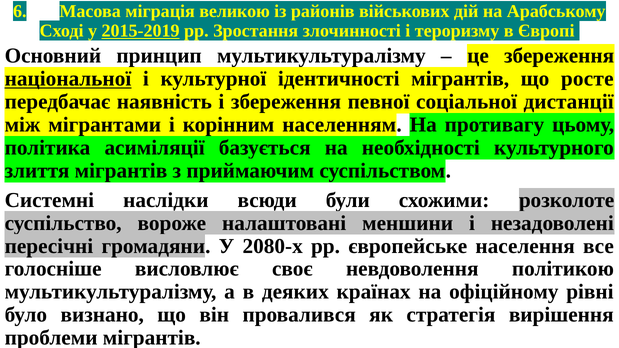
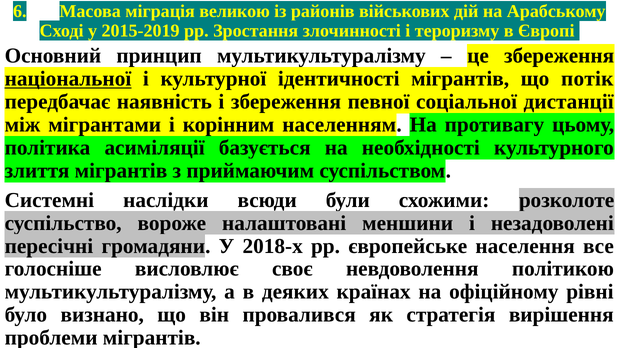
2015-2019 underline: present -> none (141, 31)
росте: росте -> потік (587, 79)
2080-х: 2080-х -> 2018-х (273, 246)
